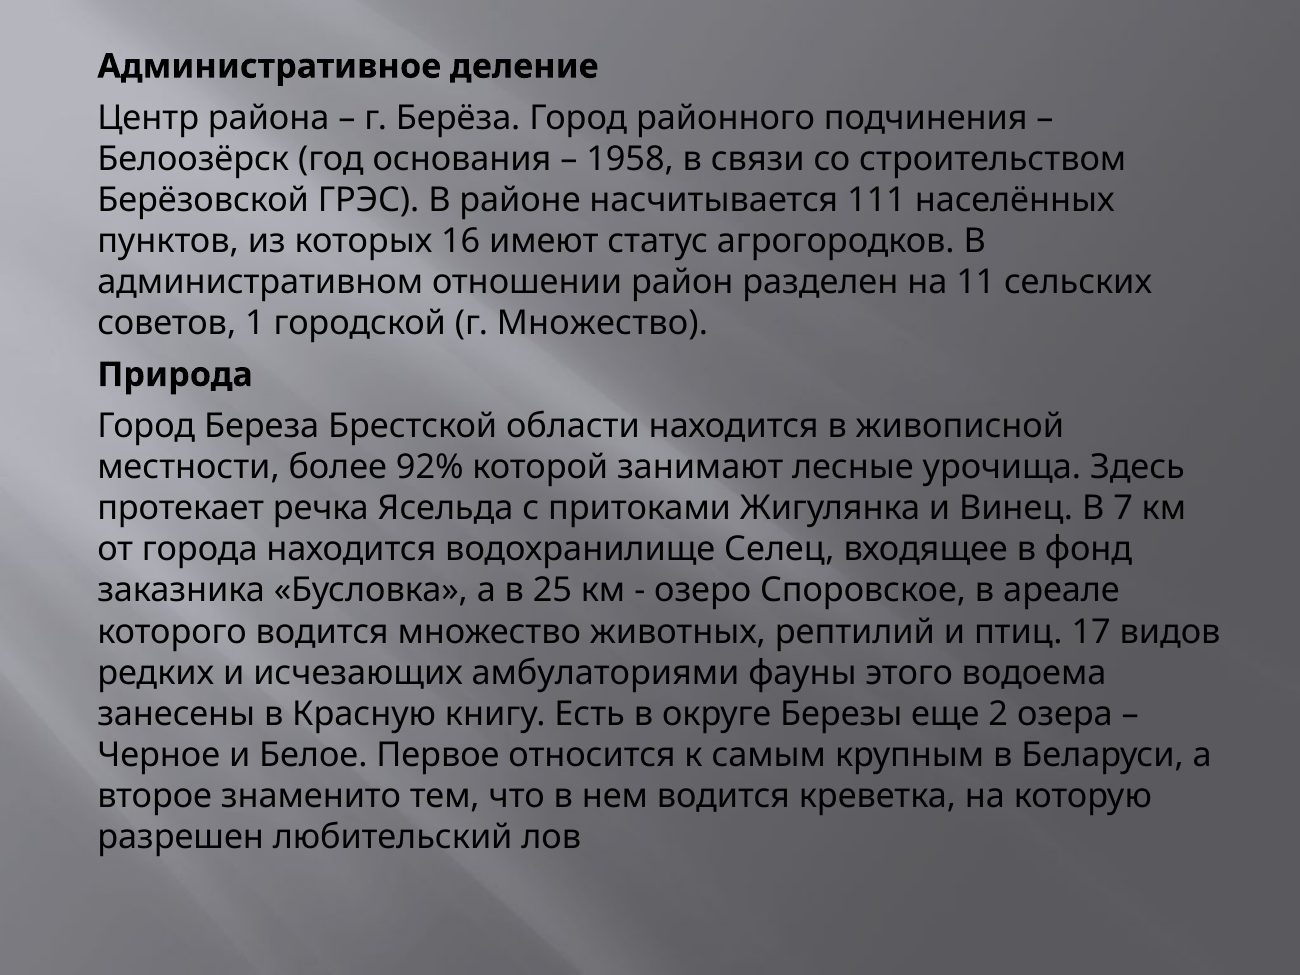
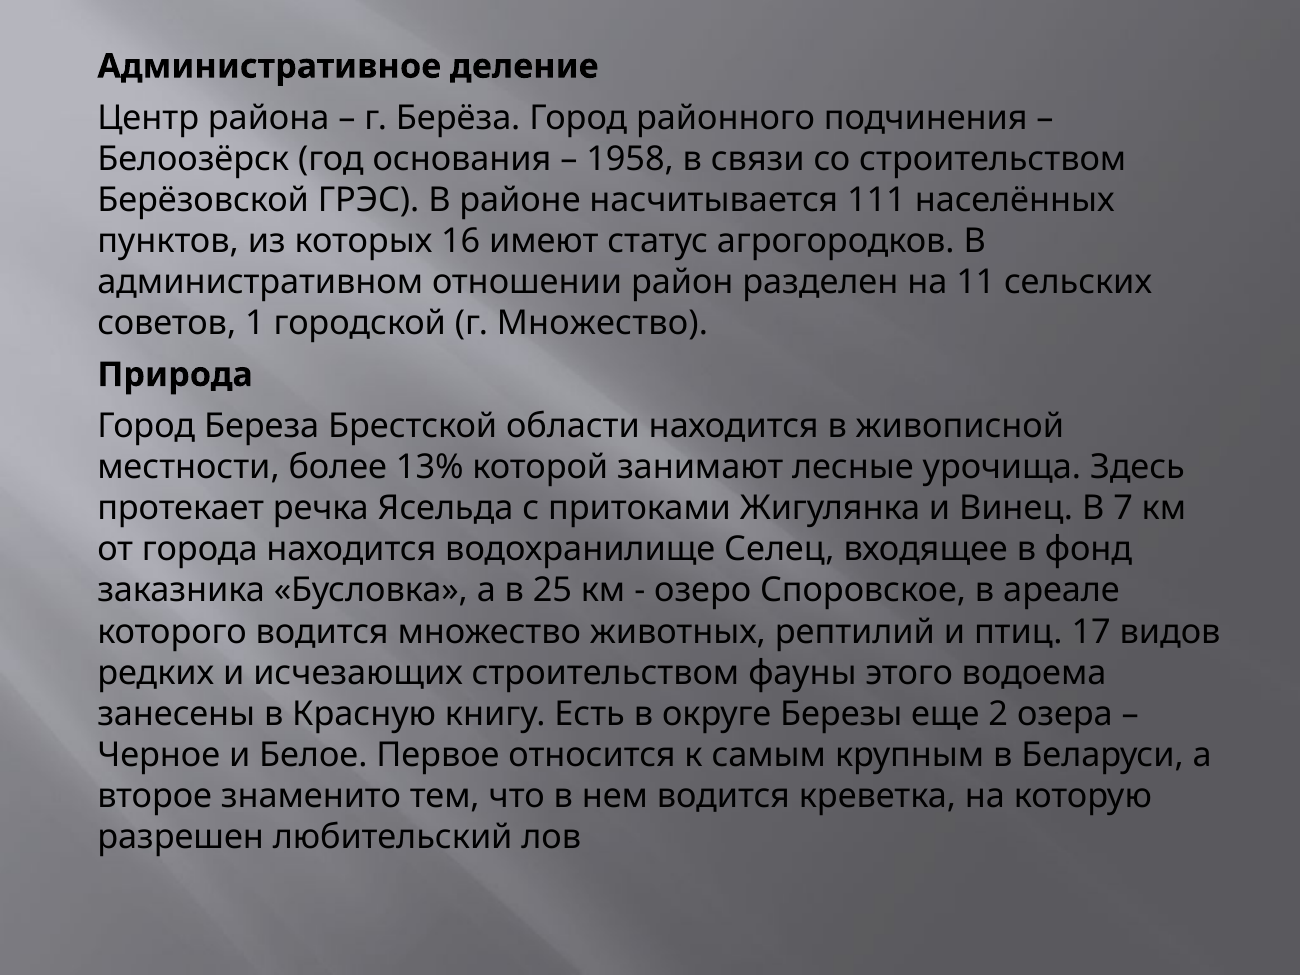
92%: 92% -> 13% (430, 467)
исчезающих амбулаториями: амбулаториями -> строительством (606, 673)
